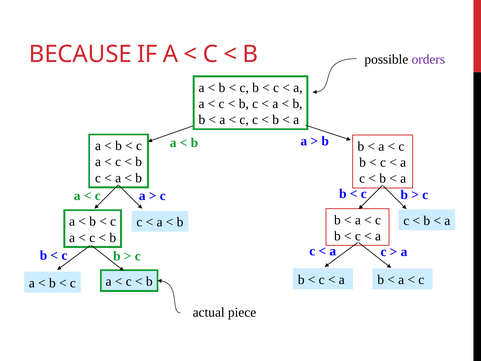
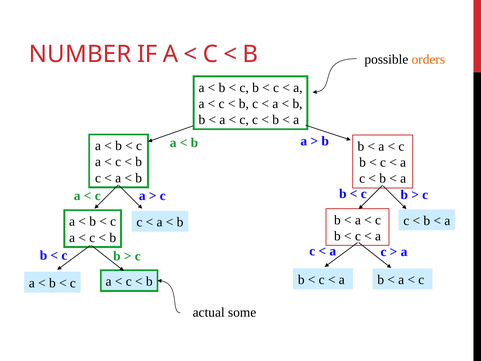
BECAUSE: BECAUSE -> NUMBER (80, 54)
orders colour: purple -> orange (428, 60)
piece: piece -> some (242, 312)
